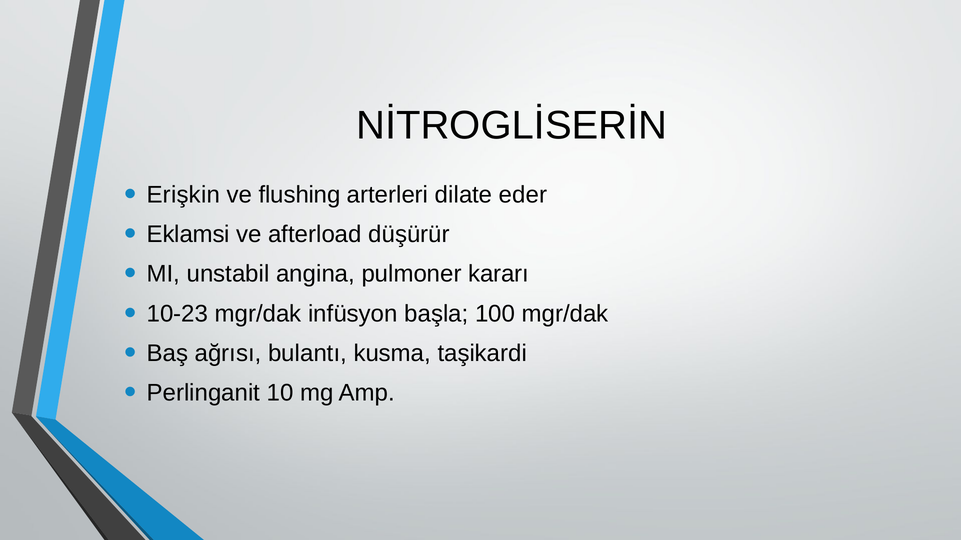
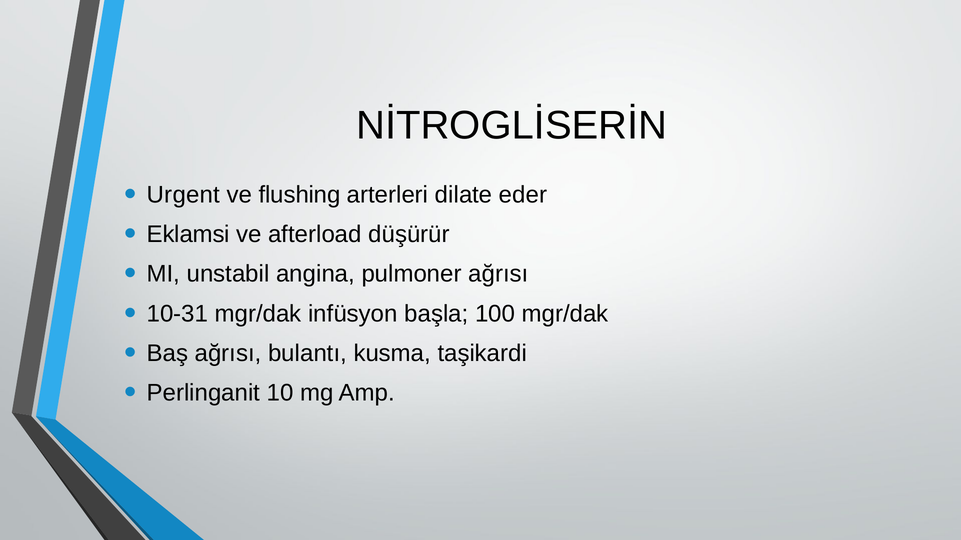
Erişkin: Erişkin -> Urgent (183, 195)
pulmoner kararı: kararı -> ağrısı (498, 274)
10-23: 10-23 -> 10-31 (177, 314)
